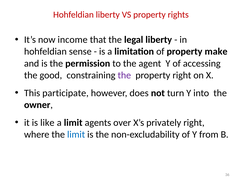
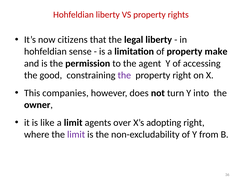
income: income -> citizens (73, 40)
participate: participate -> companies (65, 93)
privately: privately -> adopting (164, 123)
limit colour: blue -> purple (76, 134)
